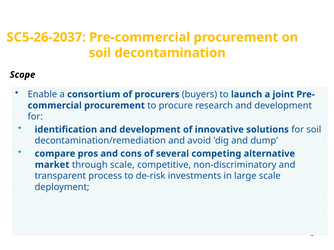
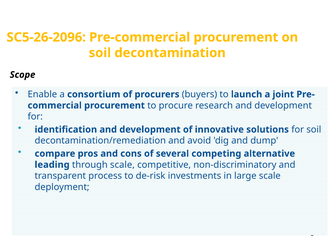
SC5-26-2037: SC5-26-2037 -> SC5-26-2096 (46, 37)
market: market -> leading (52, 165)
